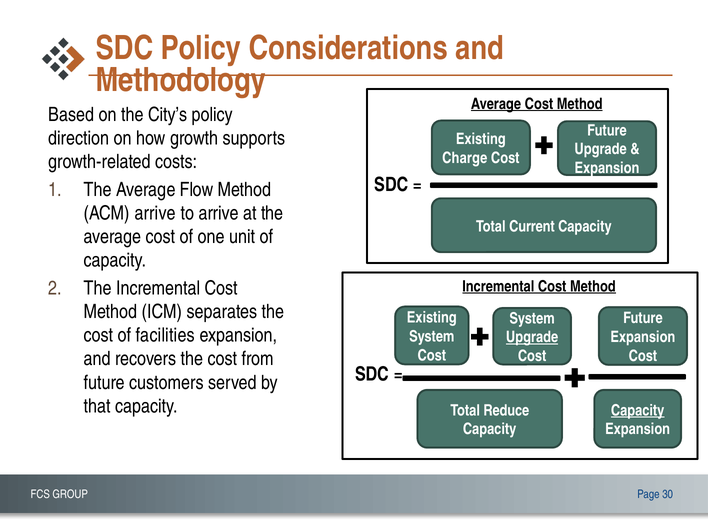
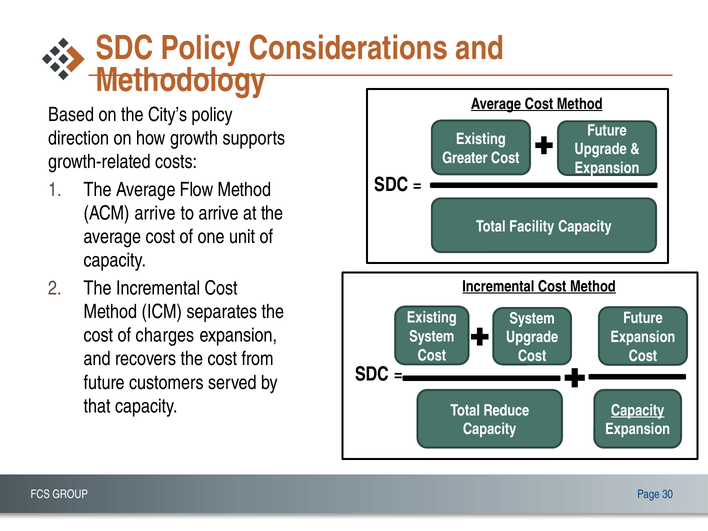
Charge: Charge -> Greater (465, 158)
Current: Current -> Facility (532, 226)
facilities: facilities -> charges (165, 335)
Upgrade underline: present -> none (532, 337)
